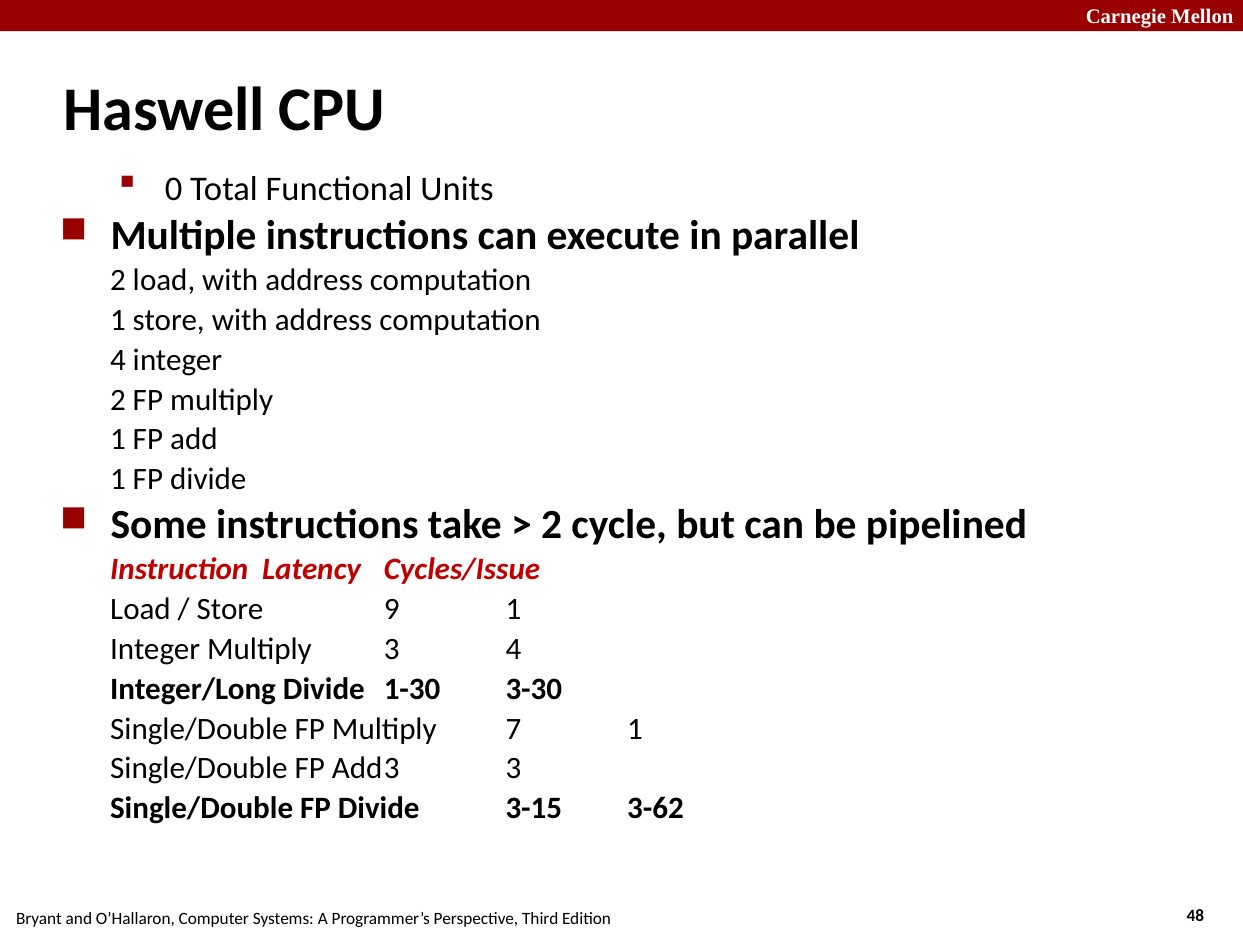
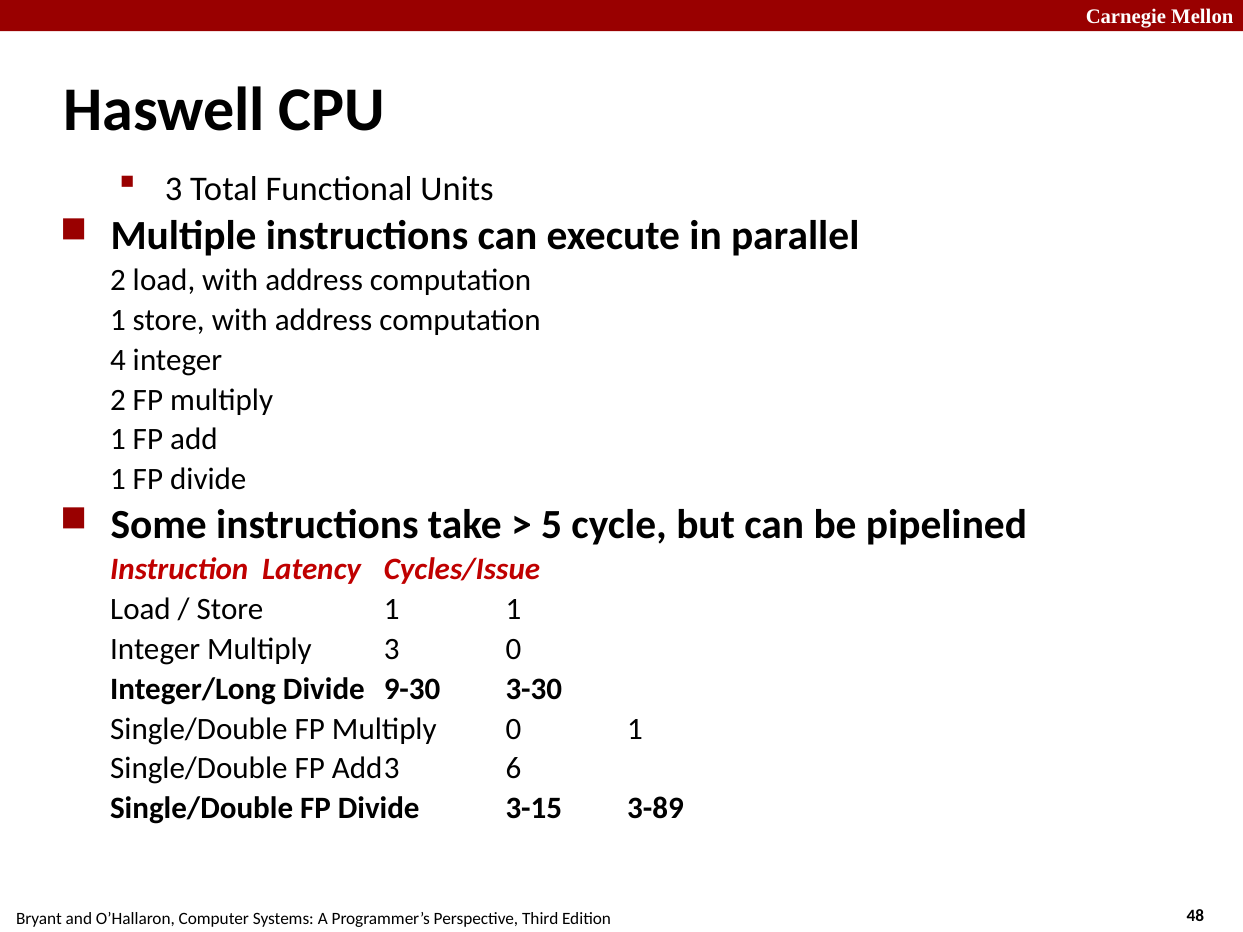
0: 0 -> 3 (174, 189)
2: 2 -> 5 (552, 525)
Store 9: 9 -> 1 (392, 610)
3 4: 4 -> 0 (513, 649)
1-30: 1-30 -> 9-30 (412, 689)
Multiply 7: 7 -> 0 (513, 729)
3: 3 -> 6 (513, 769)
3-62: 3-62 -> 3-89 (655, 809)
